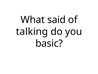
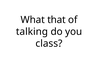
said: said -> that (56, 20)
basic: basic -> class (49, 43)
